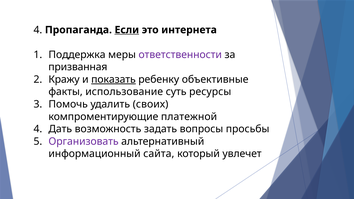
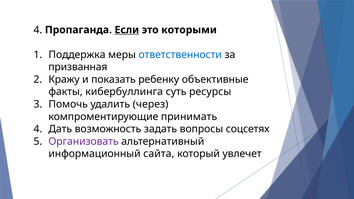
интернета: интернета -> которыми (189, 30)
ответственности colour: purple -> blue (180, 55)
показать underline: present -> none (113, 79)
использование: использование -> кибербуллинга (124, 92)
своих: своих -> через (151, 104)
платежной: платежной -> принимать (189, 117)
просьбы: просьбы -> соцсетях (248, 129)
